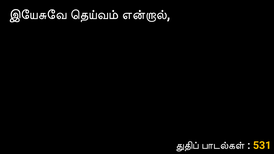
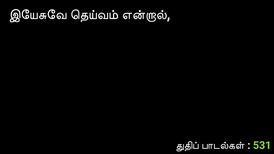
531 colour: yellow -> light green (262, 146)
